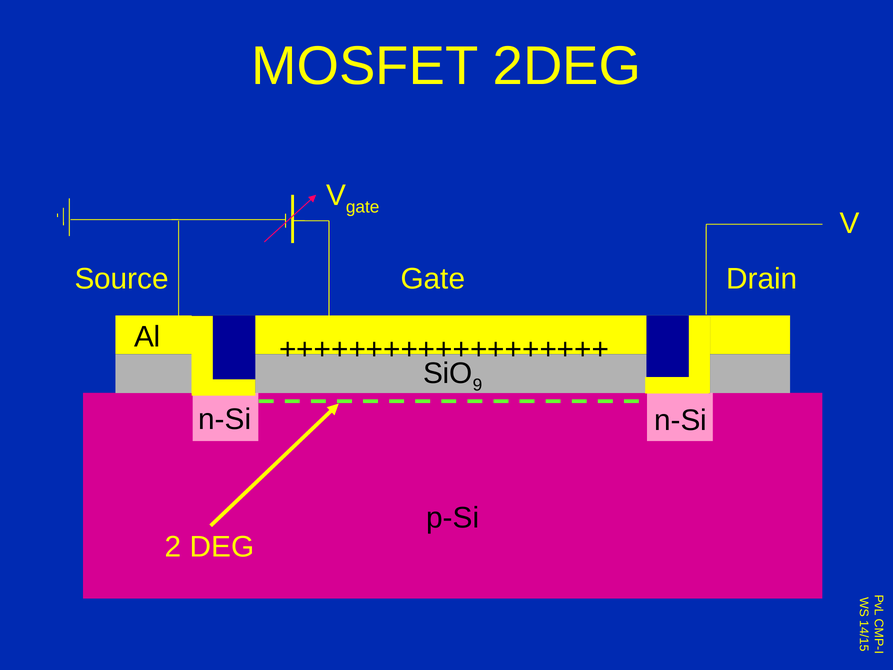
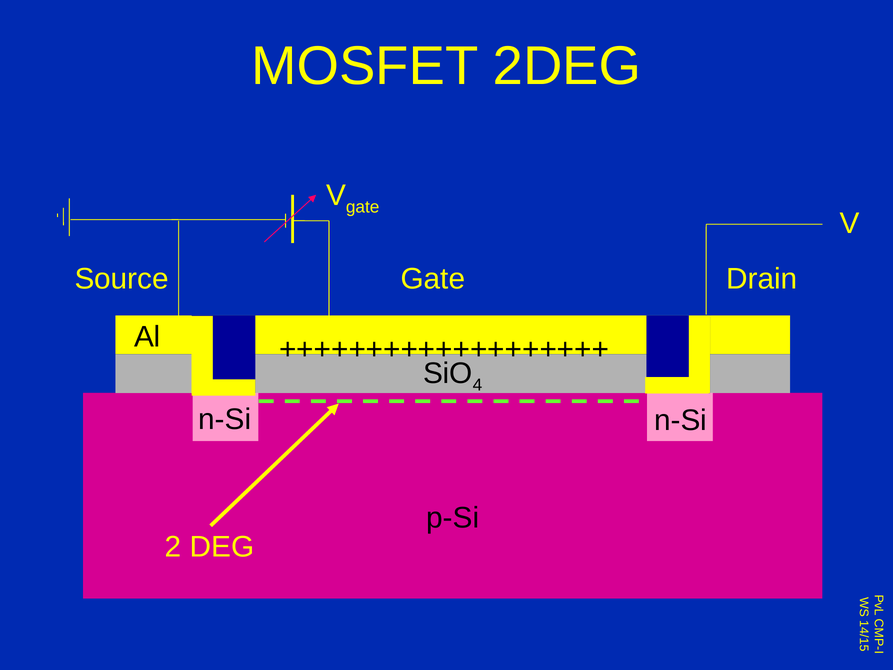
9: 9 -> 4 (477, 385)
